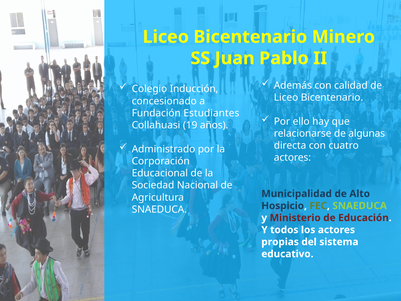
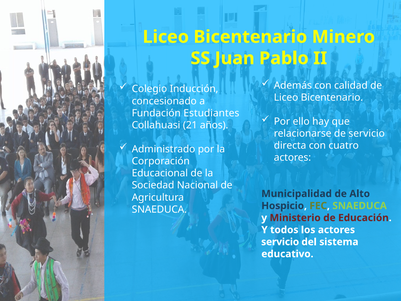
19: 19 -> 21 (190, 125)
de algunas: algunas -> servicio (367, 133)
propias: propias -> servicio (280, 242)
